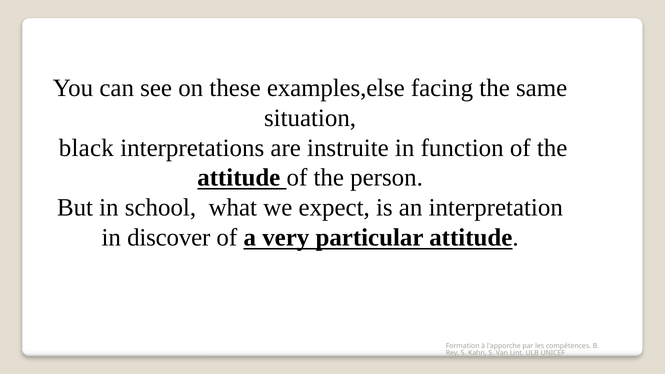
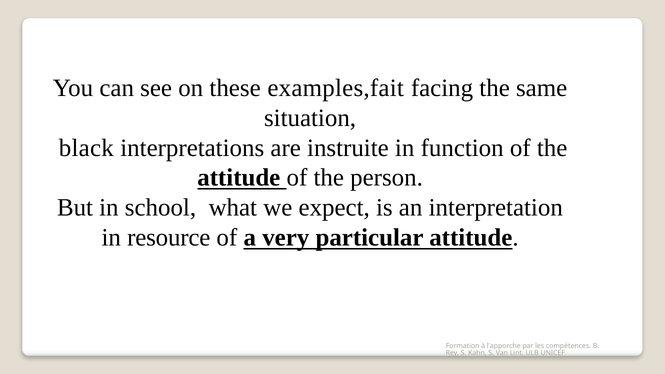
examples,else: examples,else -> examples,fait (336, 88)
discover: discover -> resource (169, 238)
